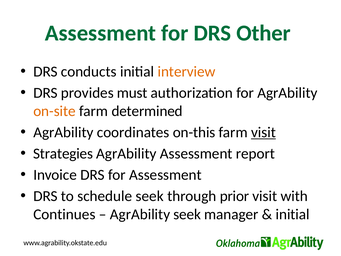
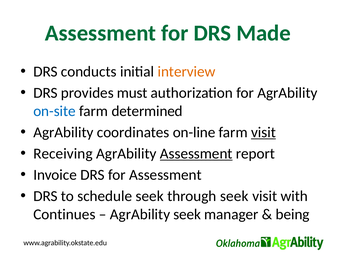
Other: Other -> Made (264, 33)
on-site colour: orange -> blue (54, 111)
on-this: on-this -> on-line (194, 132)
Strategies: Strategies -> Receiving (63, 153)
Assessment underline: none -> present (196, 153)
through prior: prior -> seek (234, 196)
initial: initial -> being (293, 214)
